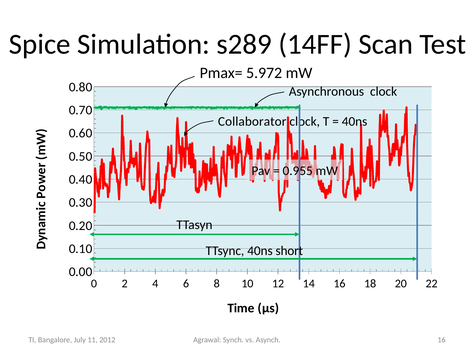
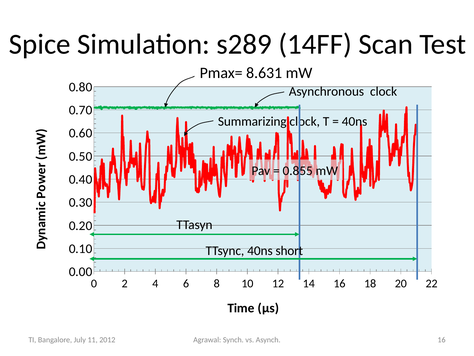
5.972: 5.972 -> 8.631 (264, 73)
Collaborator: Collaborator -> Summarizing (252, 121)
0.955: 0.955 -> 0.855 (298, 170)
